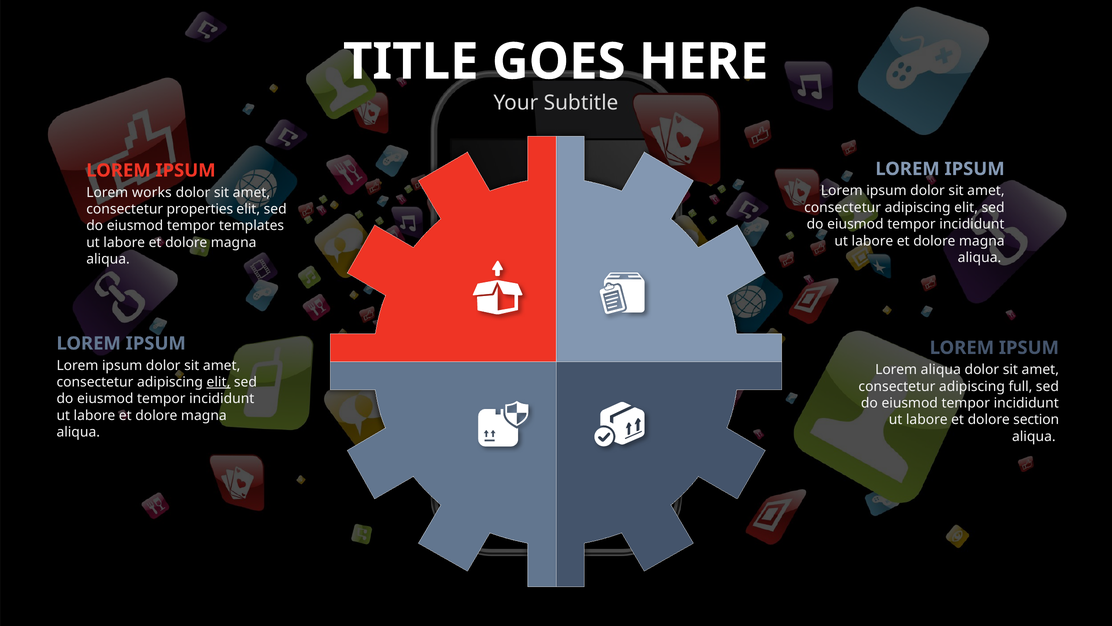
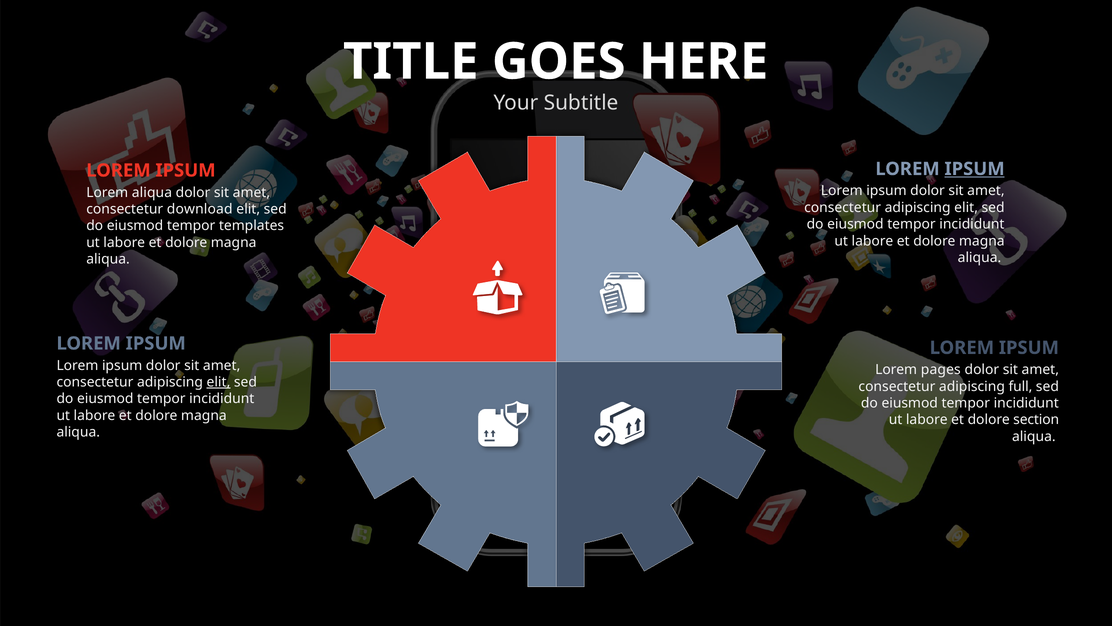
IPSUM underline: none -> present (975, 169)
Lorem works: works -> aliqua (152, 192)
properties: properties -> download (200, 209)
Lorem aliqua: aliqua -> pages (941, 369)
